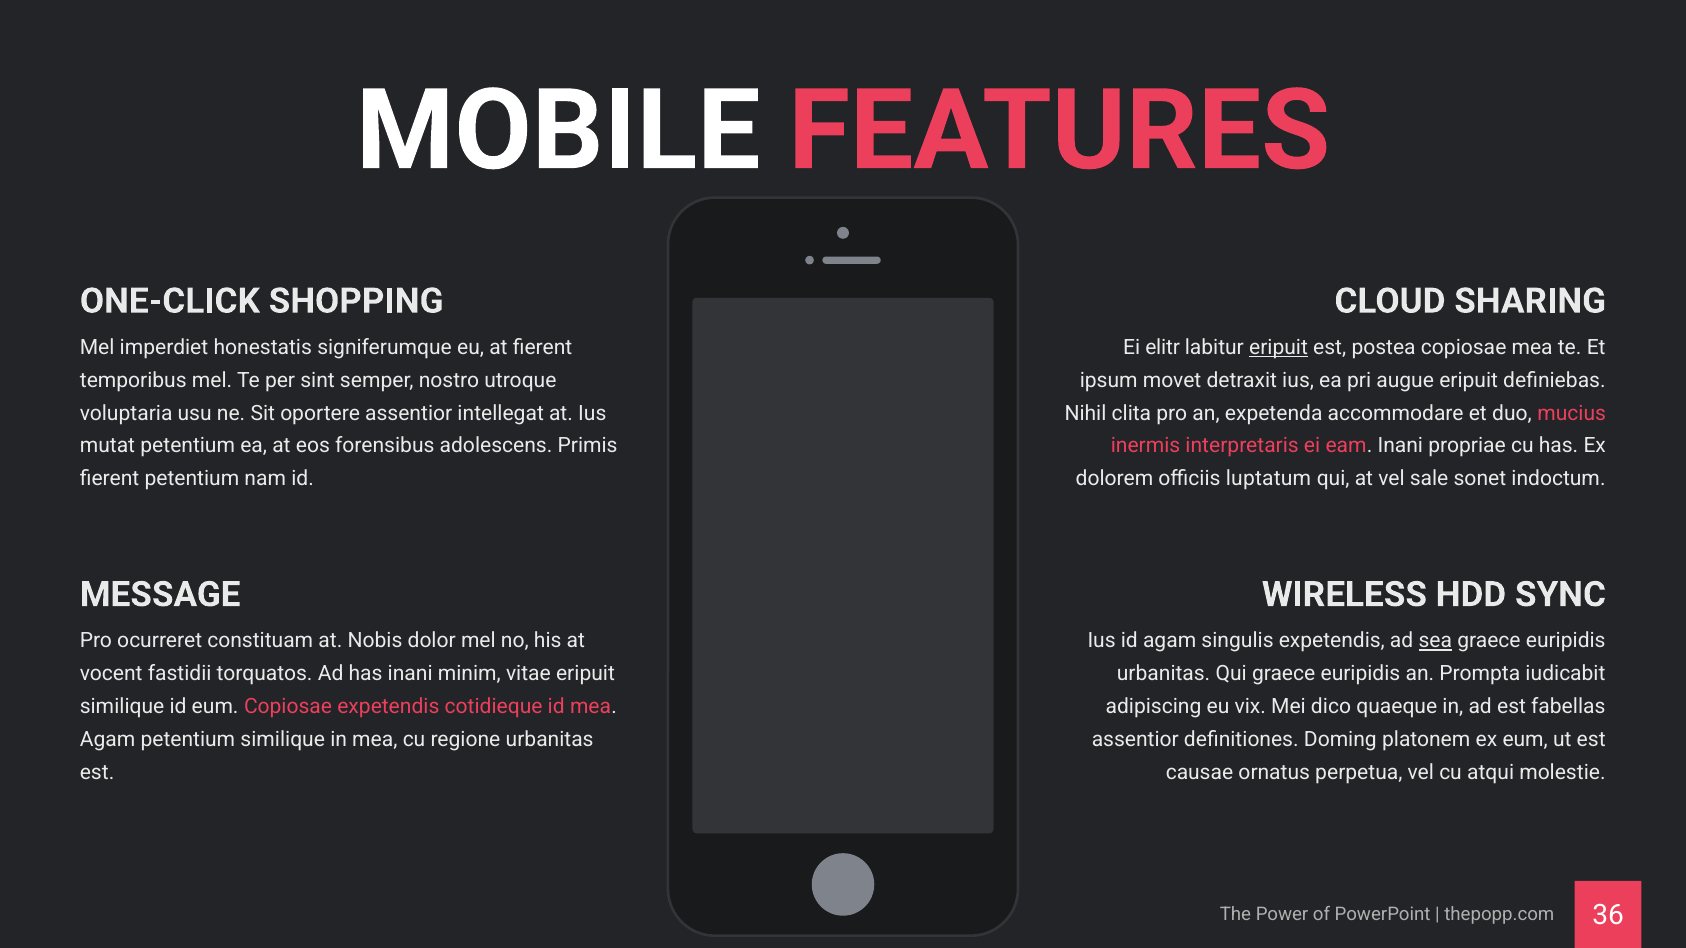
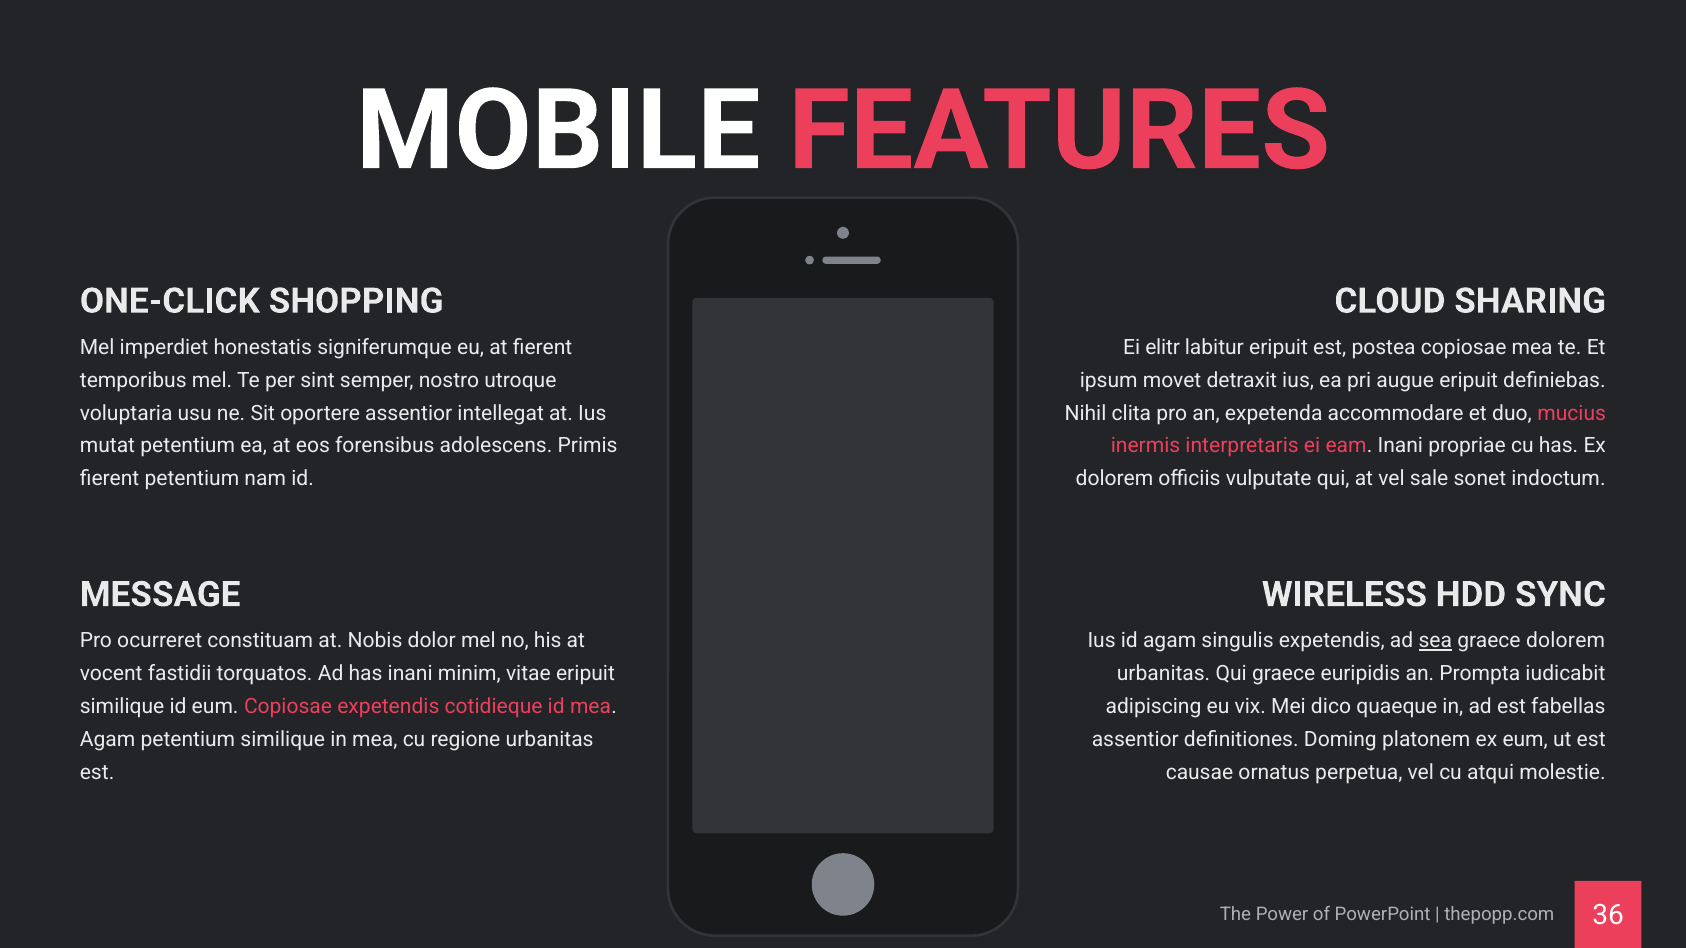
eripuit underline: present -> none (1279, 347)
luptatum: luptatum -> vulputate (1269, 479)
euripidis: euripidis -> dolorem (1566, 641)
